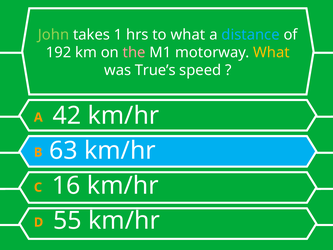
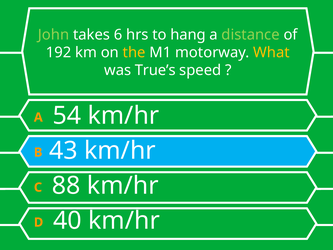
1: 1 -> 6 (118, 35)
to what: what -> hang (188, 35)
distance colour: light blue -> light green (251, 35)
the colour: pink -> yellow (134, 52)
42: 42 -> 54 (67, 116)
63: 63 -> 43 (63, 150)
16: 16 -> 88 (66, 185)
55: 55 -> 40 (67, 220)
